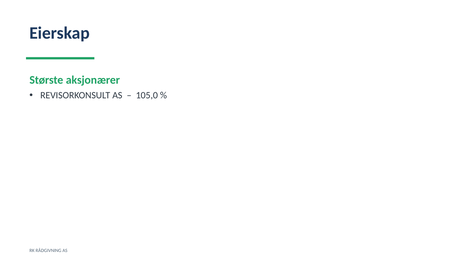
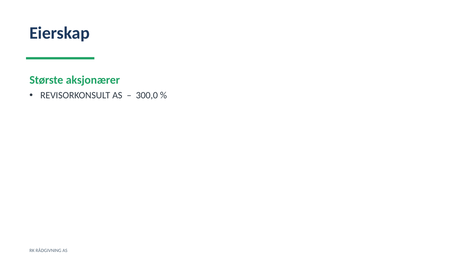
105,0: 105,0 -> 300,0 (147, 95)
